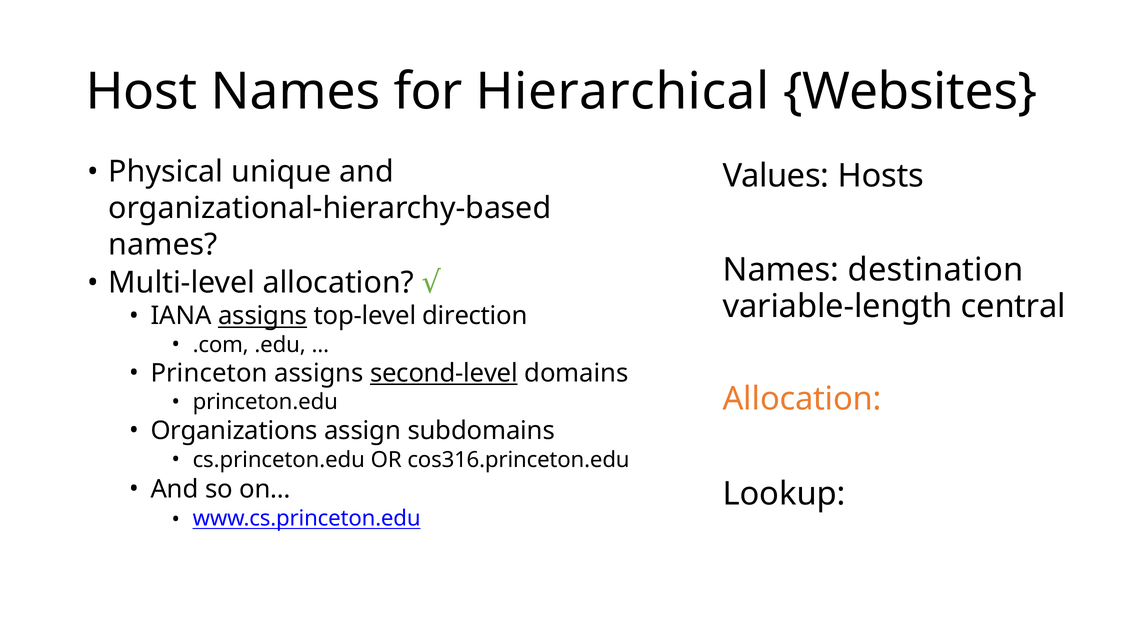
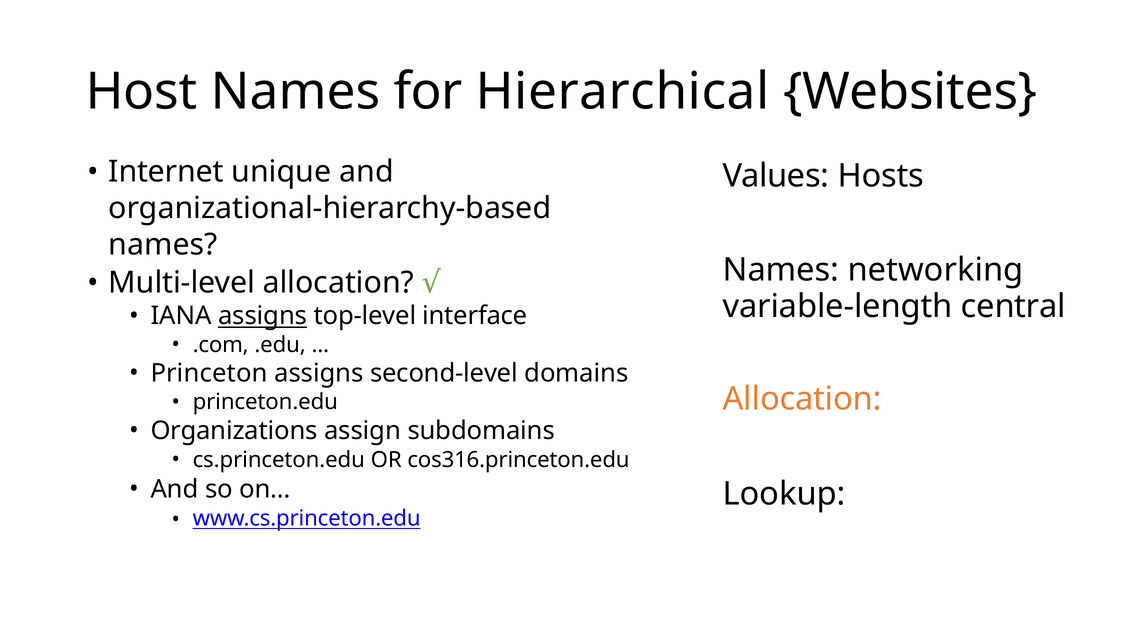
Physical: Physical -> Internet (166, 172)
destination: destination -> networking (936, 270)
direction: direction -> interface (475, 316)
second-level underline: present -> none (444, 373)
